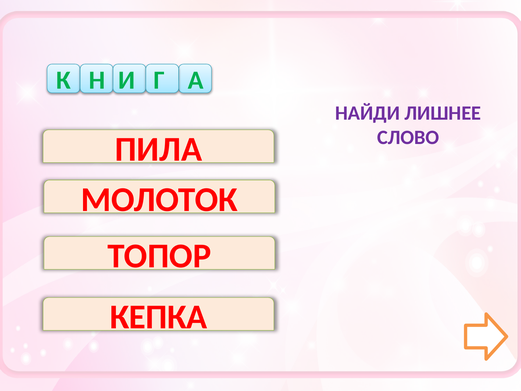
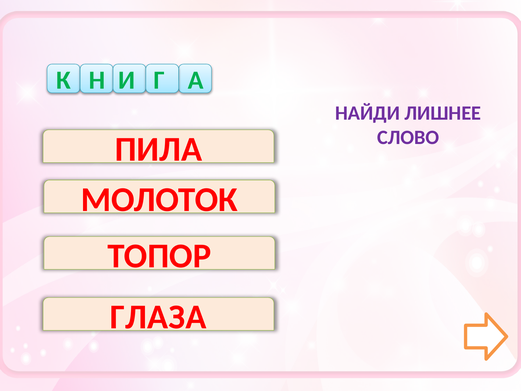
КЕПКА: КЕПКА -> ГЛАЗА (158, 317)
